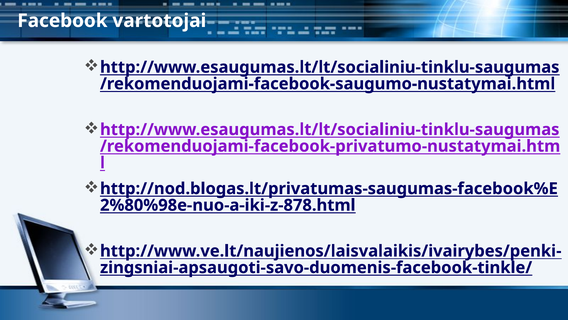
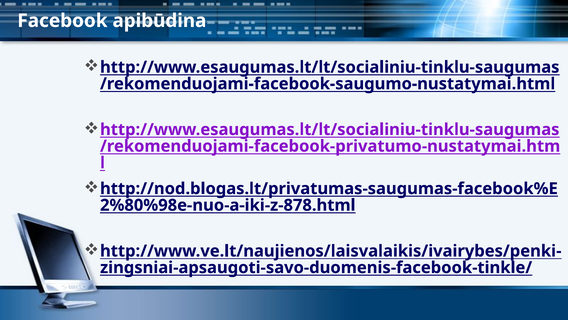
vartotojai: vartotojai -> apibūdina (159, 21)
